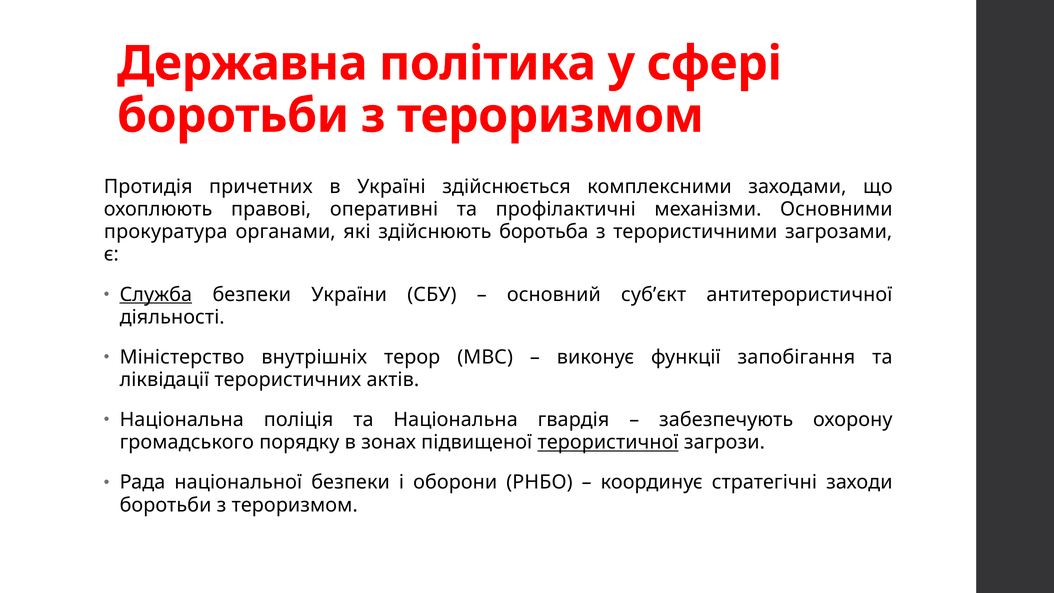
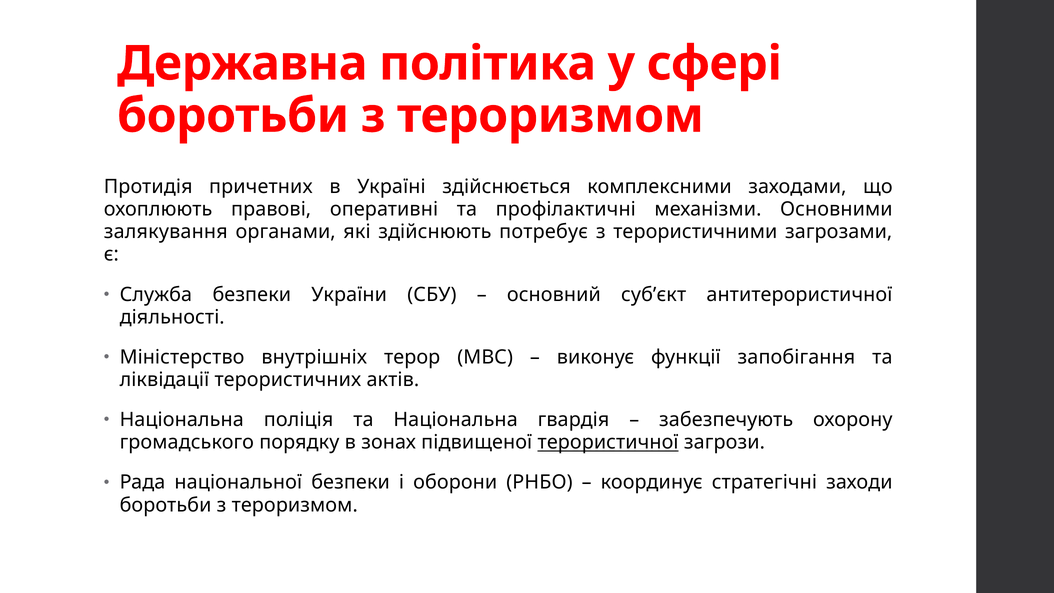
прокуратура: прокуратура -> залякування (166, 232)
боротьба: боротьба -> потребує (544, 232)
Служба underline: present -> none (156, 294)
